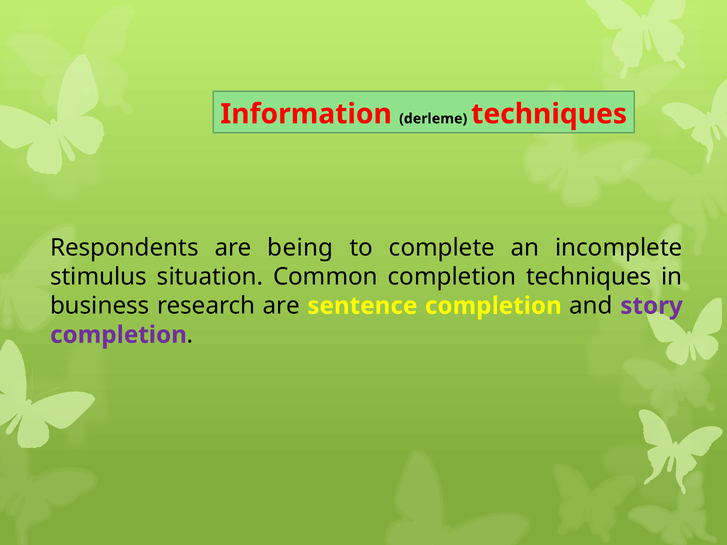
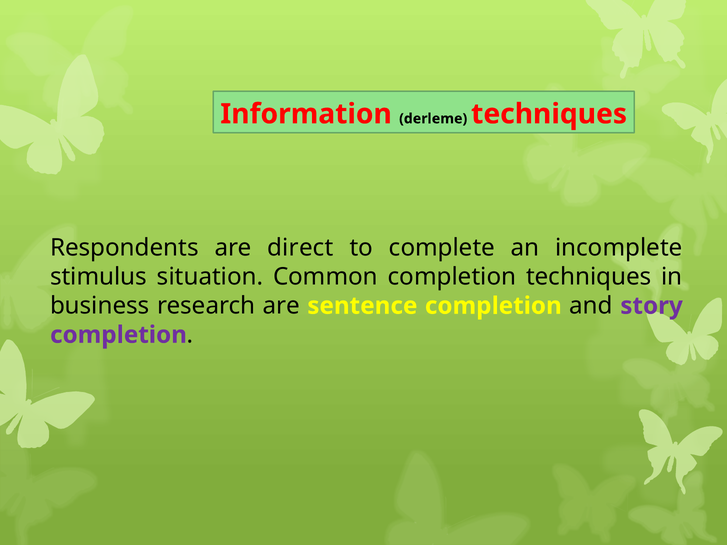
being: being -> direct (300, 248)
